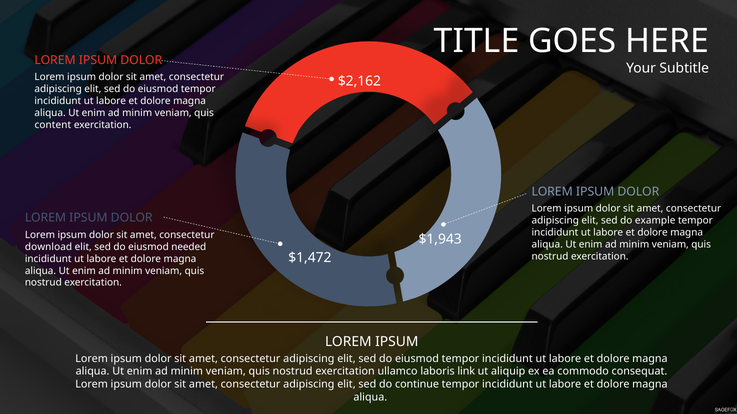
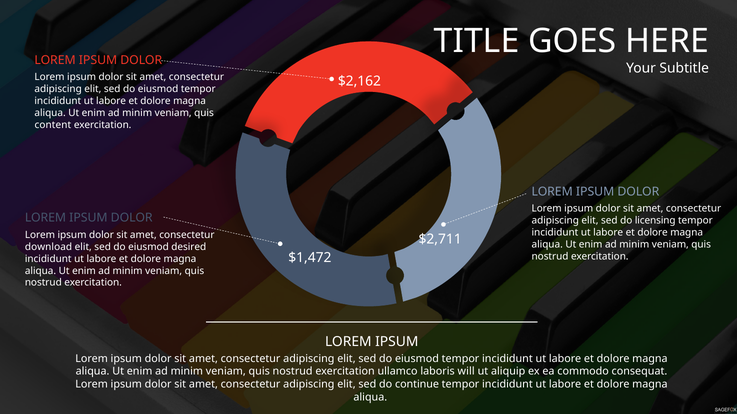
example: example -> licensing (655, 221)
$1,943: $1,943 -> $2,711 (440, 240)
needed: needed -> desired (189, 247)
link: link -> will (466, 372)
